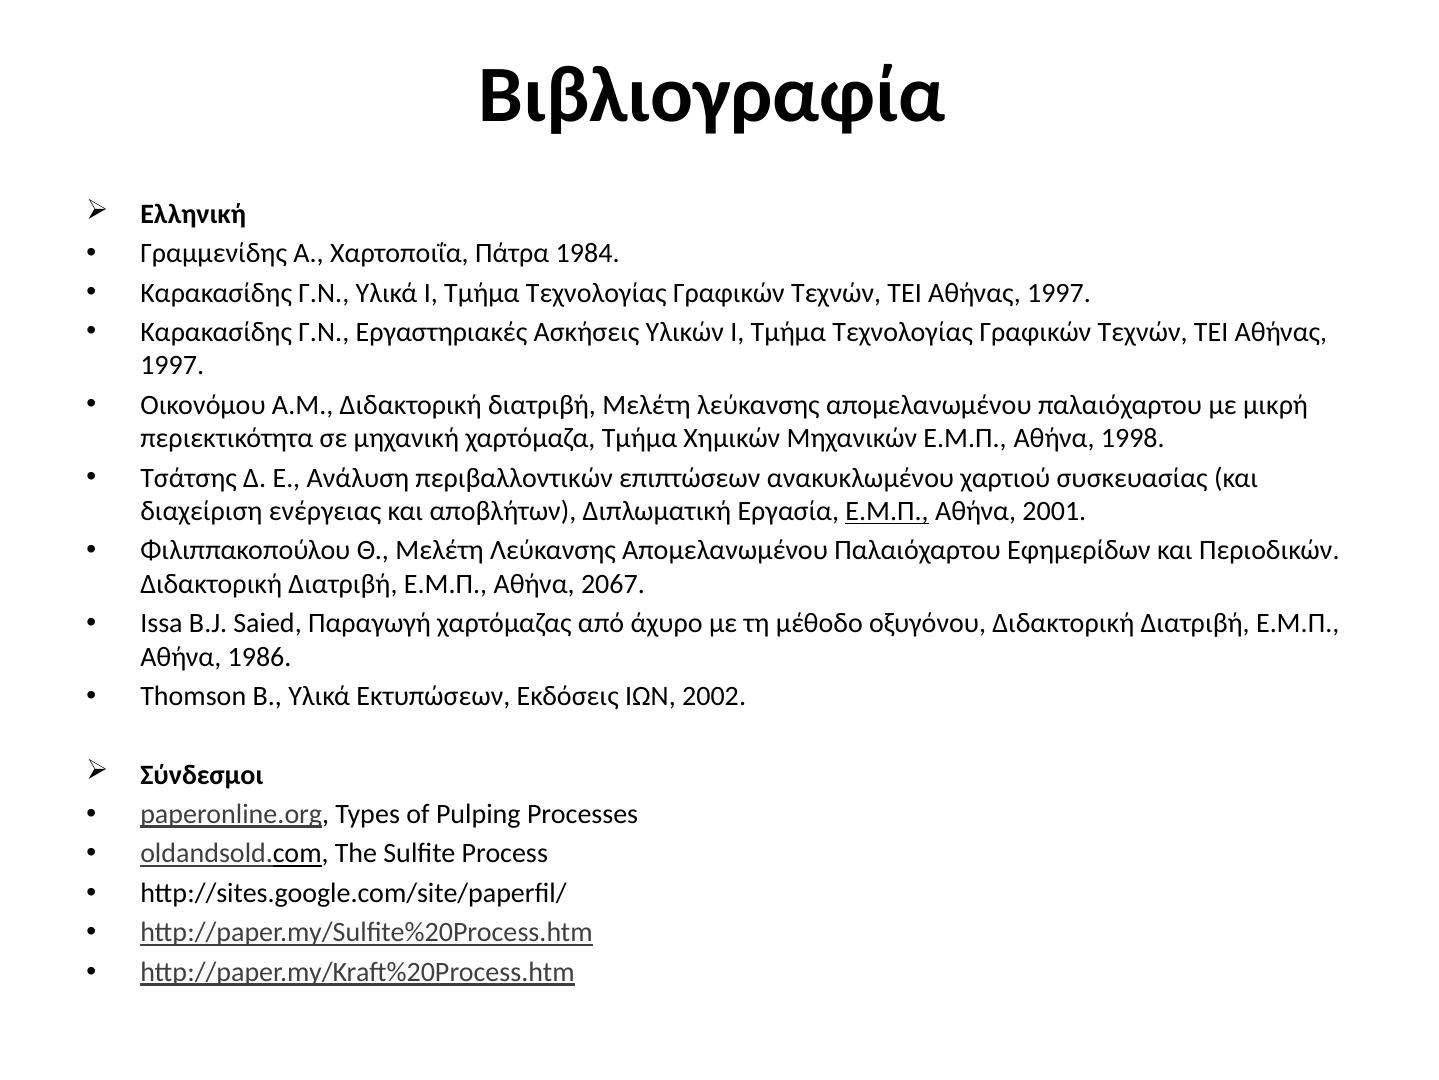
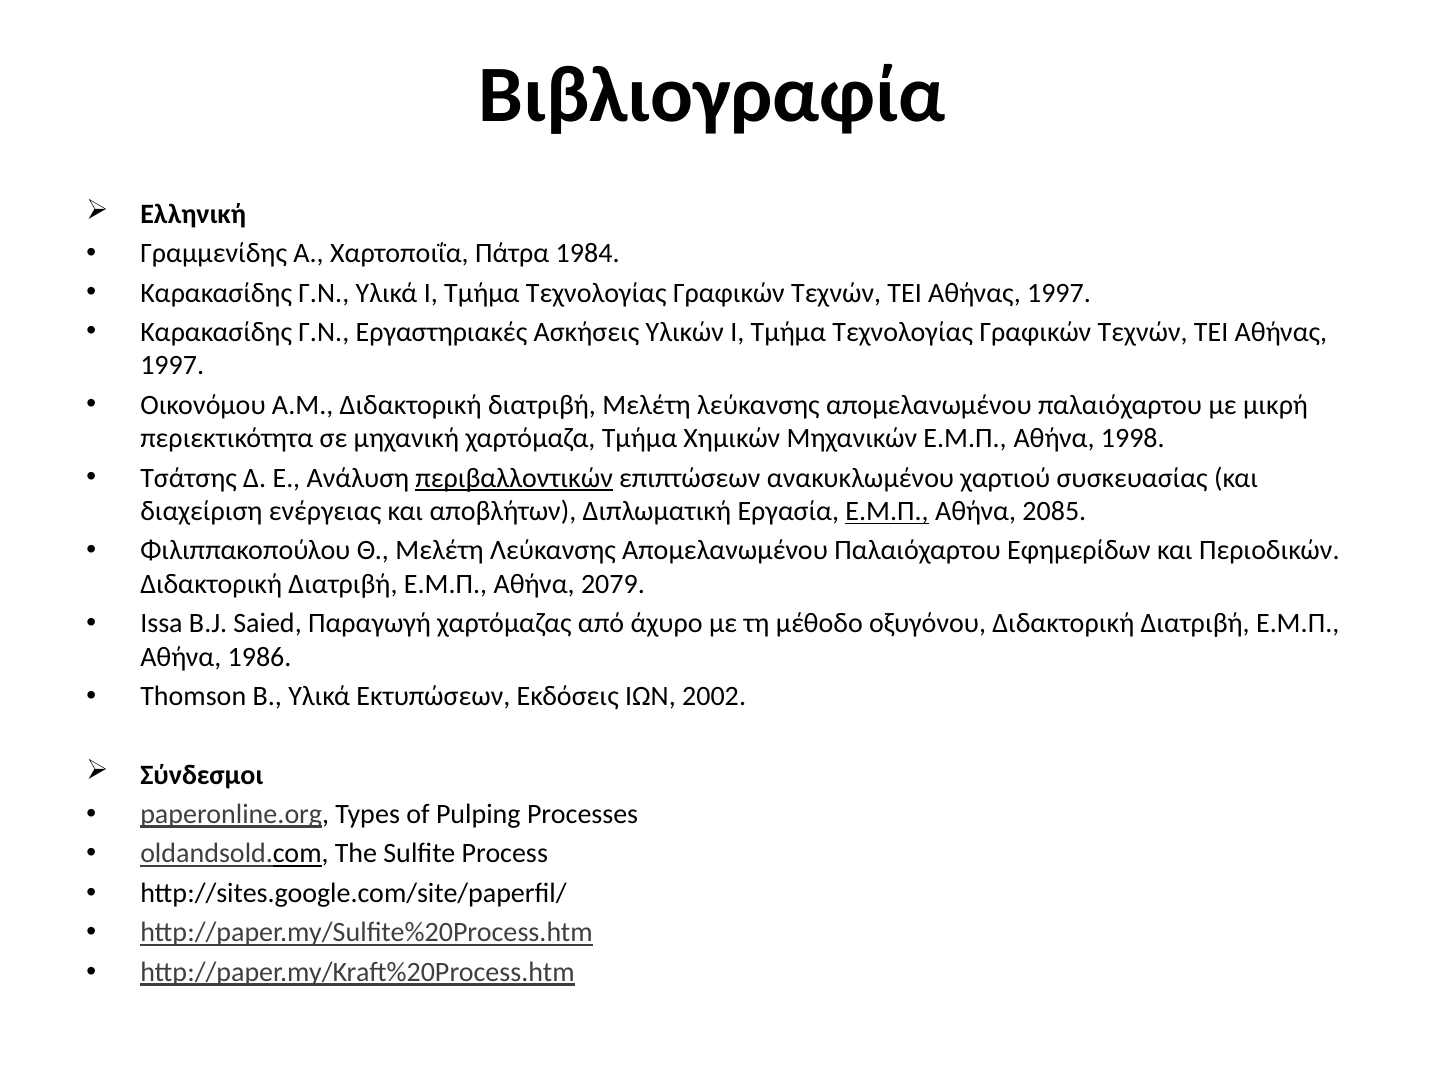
περιβαλλοντικών underline: none -> present (514, 477)
2001: 2001 -> 2085 (1054, 511)
2067: 2067 -> 2079 (613, 584)
